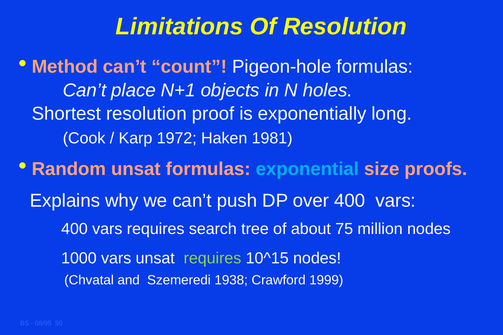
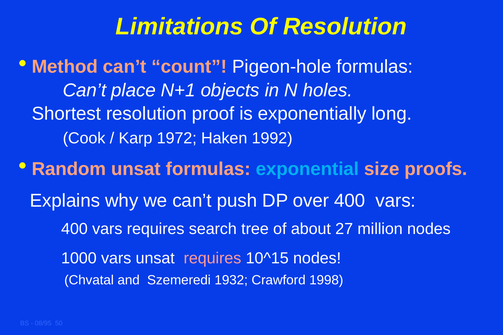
1981: 1981 -> 1992 (272, 138)
75: 75 -> 27 (344, 229)
requires colour: light green -> pink (212, 258)
1938: 1938 -> 1932 (231, 280)
1999: 1999 -> 1998 (326, 280)
